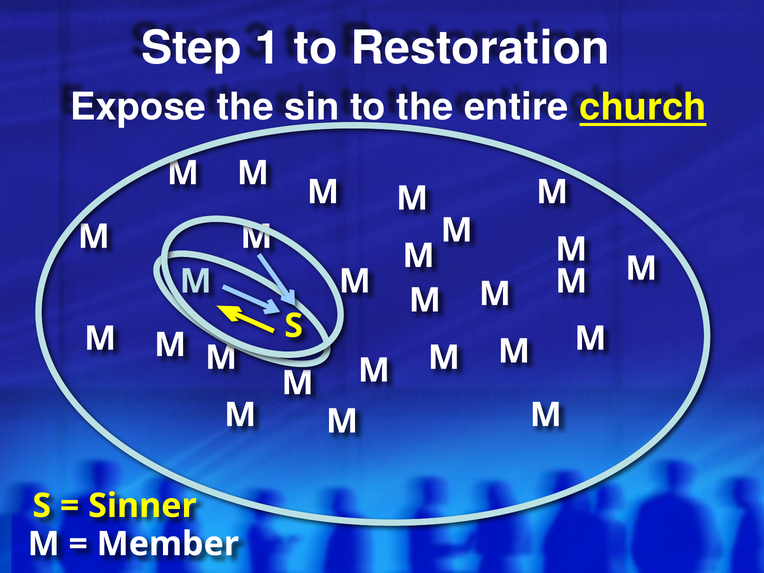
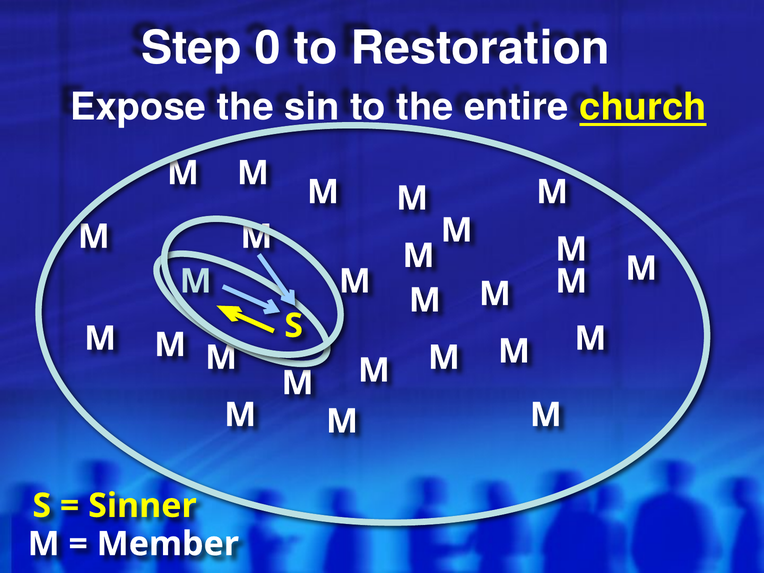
1: 1 -> 0 (268, 48)
